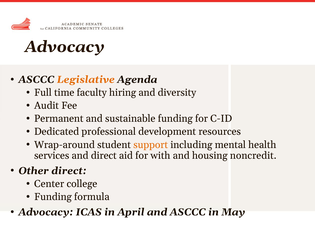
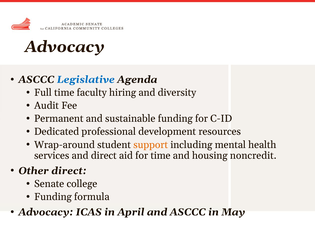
Legislative colour: orange -> blue (86, 80)
for with: with -> time (160, 156)
Center: Center -> Senate (49, 184)
